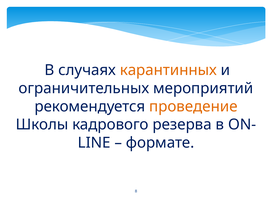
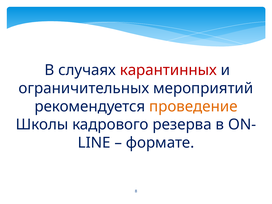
карантинных colour: orange -> red (168, 70)
